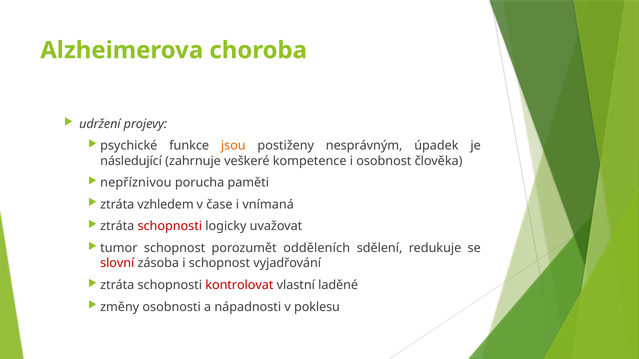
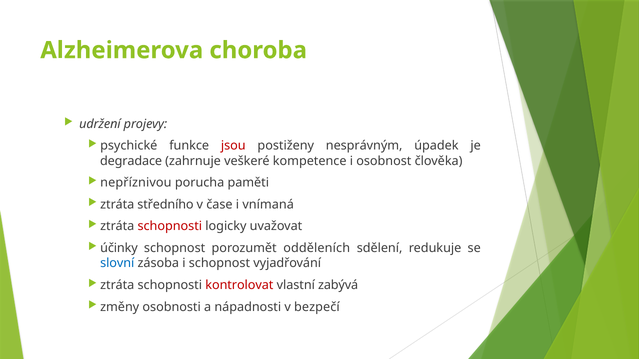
jsou colour: orange -> red (233, 146)
následující: následující -> degradace (131, 161)
vzhledem: vzhledem -> středního (165, 205)
tumor: tumor -> účinky (119, 248)
slovní colour: red -> blue (117, 264)
laděné: laděné -> zabývá (338, 285)
poklesu: poklesu -> bezpečí (317, 307)
